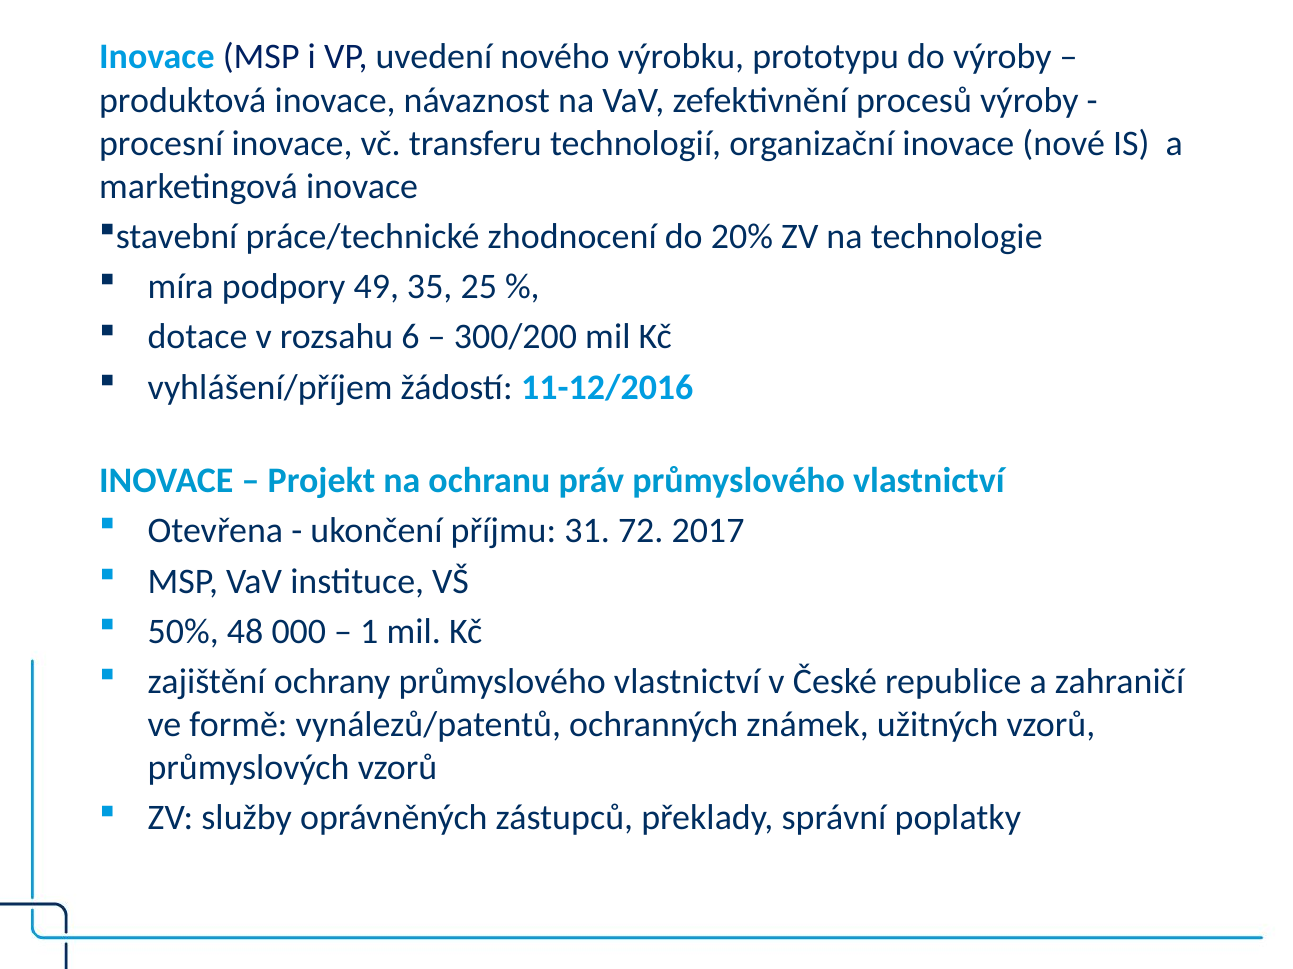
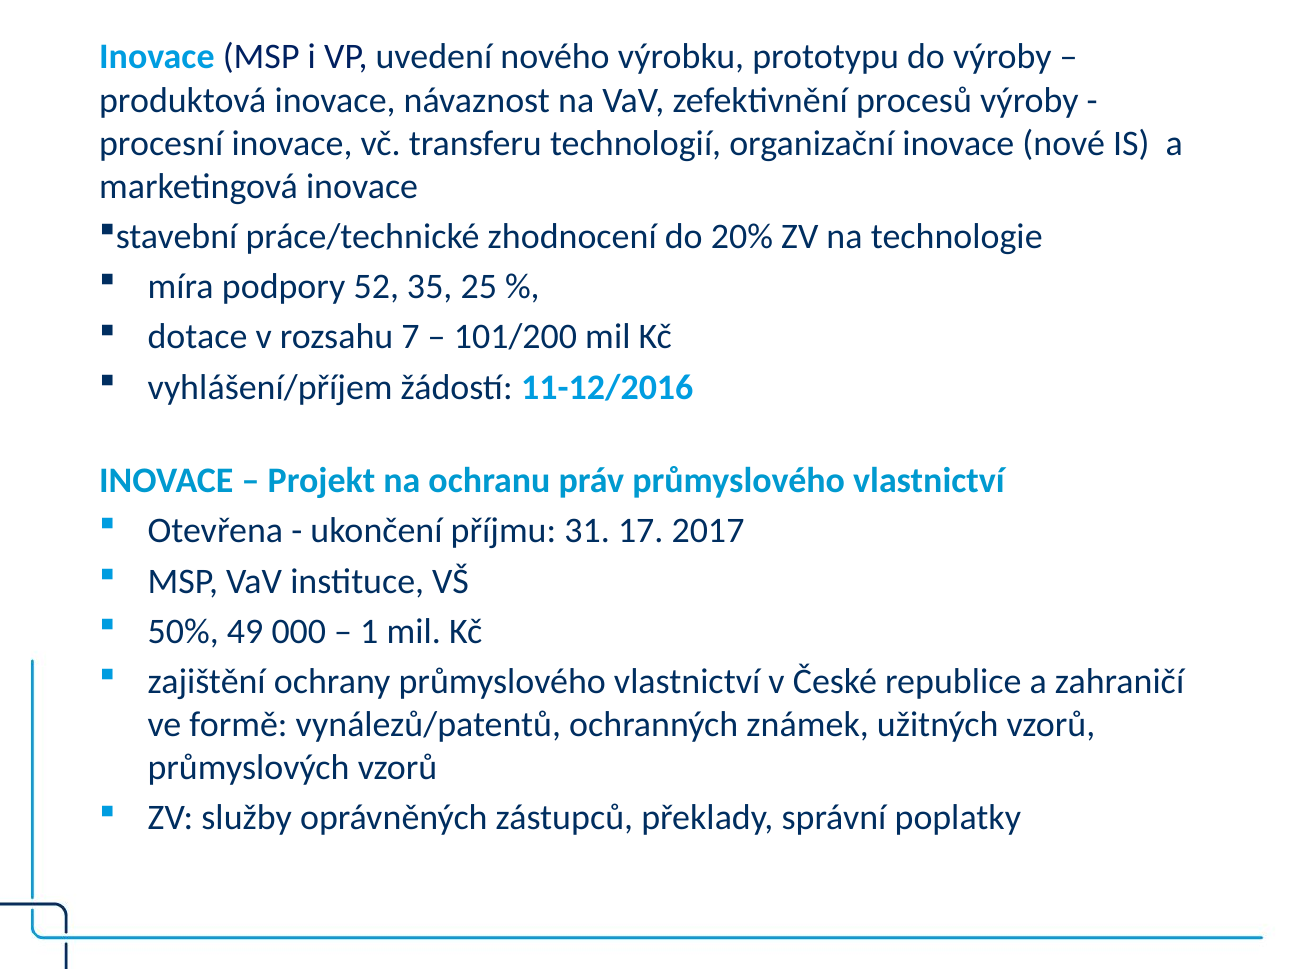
49: 49 -> 52 (376, 287)
6: 6 -> 7 (411, 337)
300/200: 300/200 -> 101/200 (515, 337)
72: 72 -> 17 (641, 531)
48: 48 -> 49 (245, 632)
